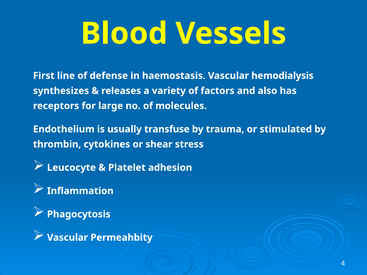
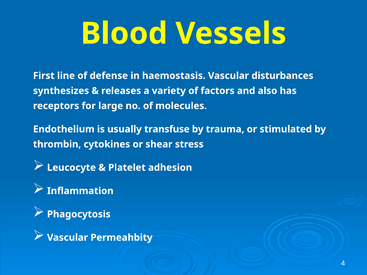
hemodialysis: hemodialysis -> disturbances (282, 76)
